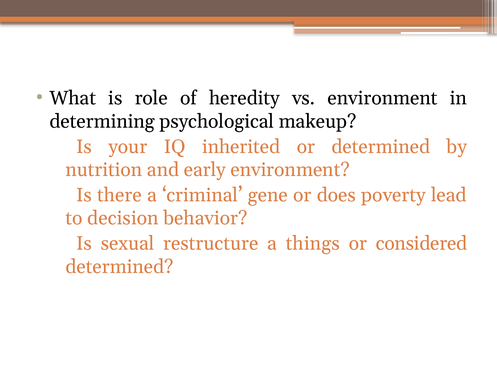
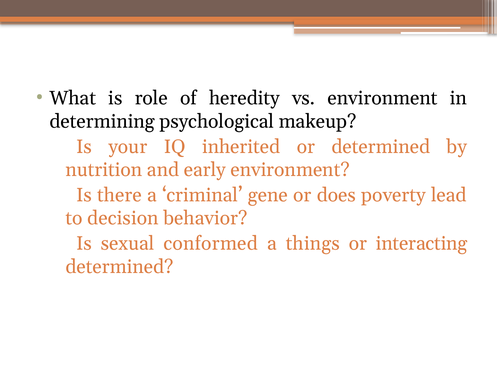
restructure: restructure -> conformed (211, 243)
considered: considered -> interacting (422, 243)
